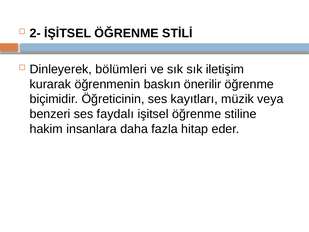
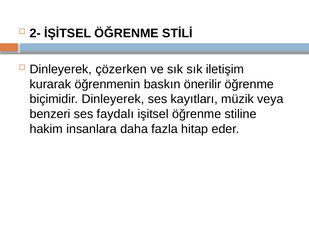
bölümleri: bölümleri -> çözerken (121, 69)
biçimidir Öğreticinin: Öğreticinin -> Dinleyerek (113, 99)
